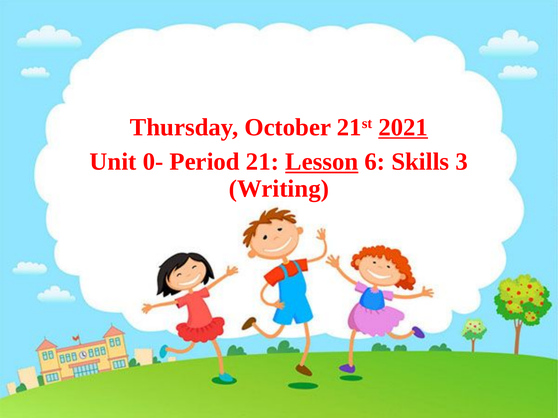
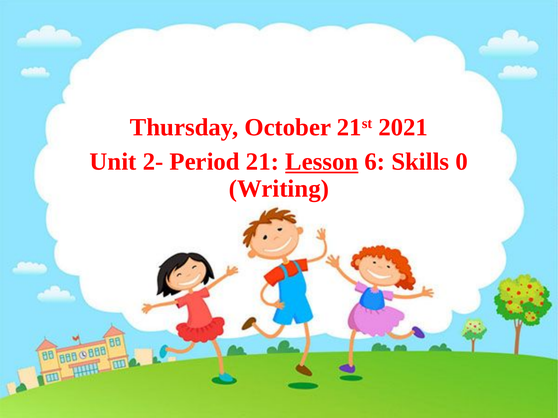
2021 underline: present -> none (403, 127)
0-: 0- -> 2- (153, 162)
3: 3 -> 0 (462, 162)
